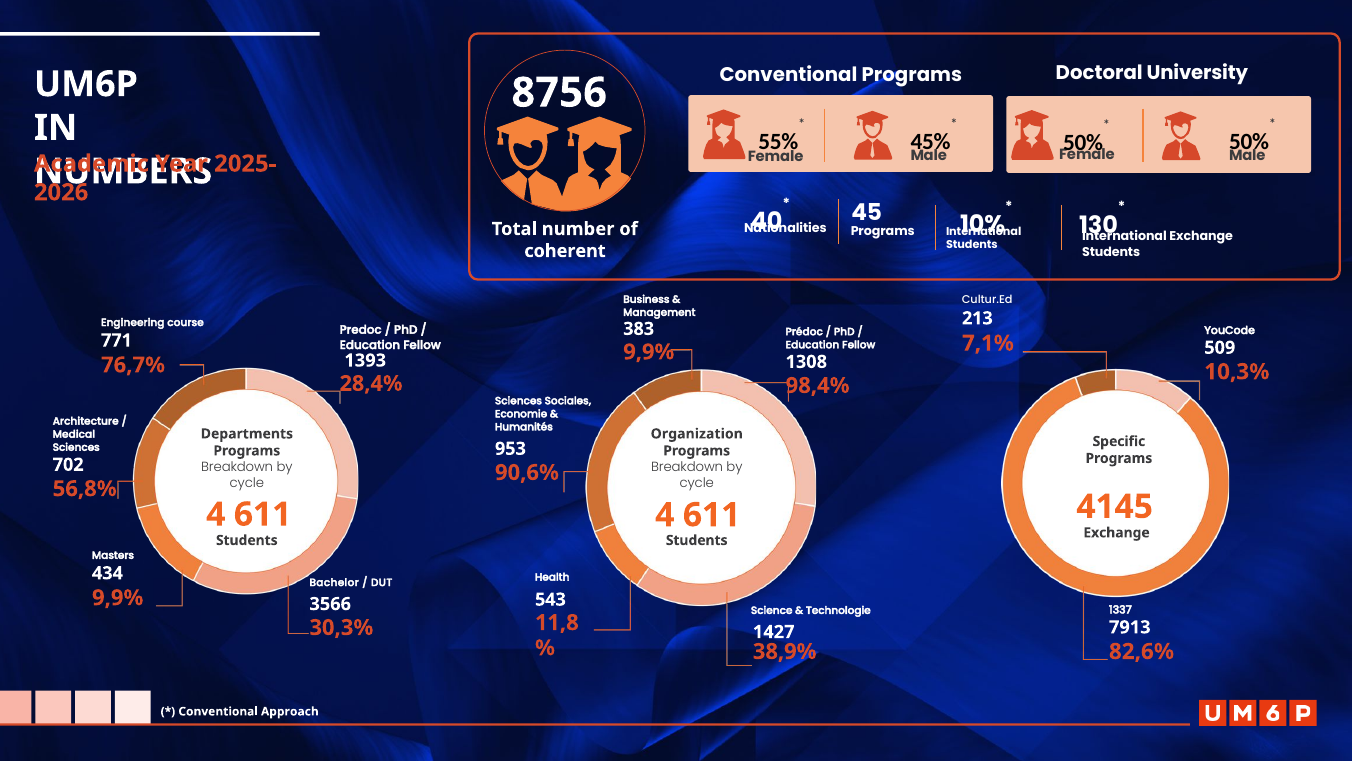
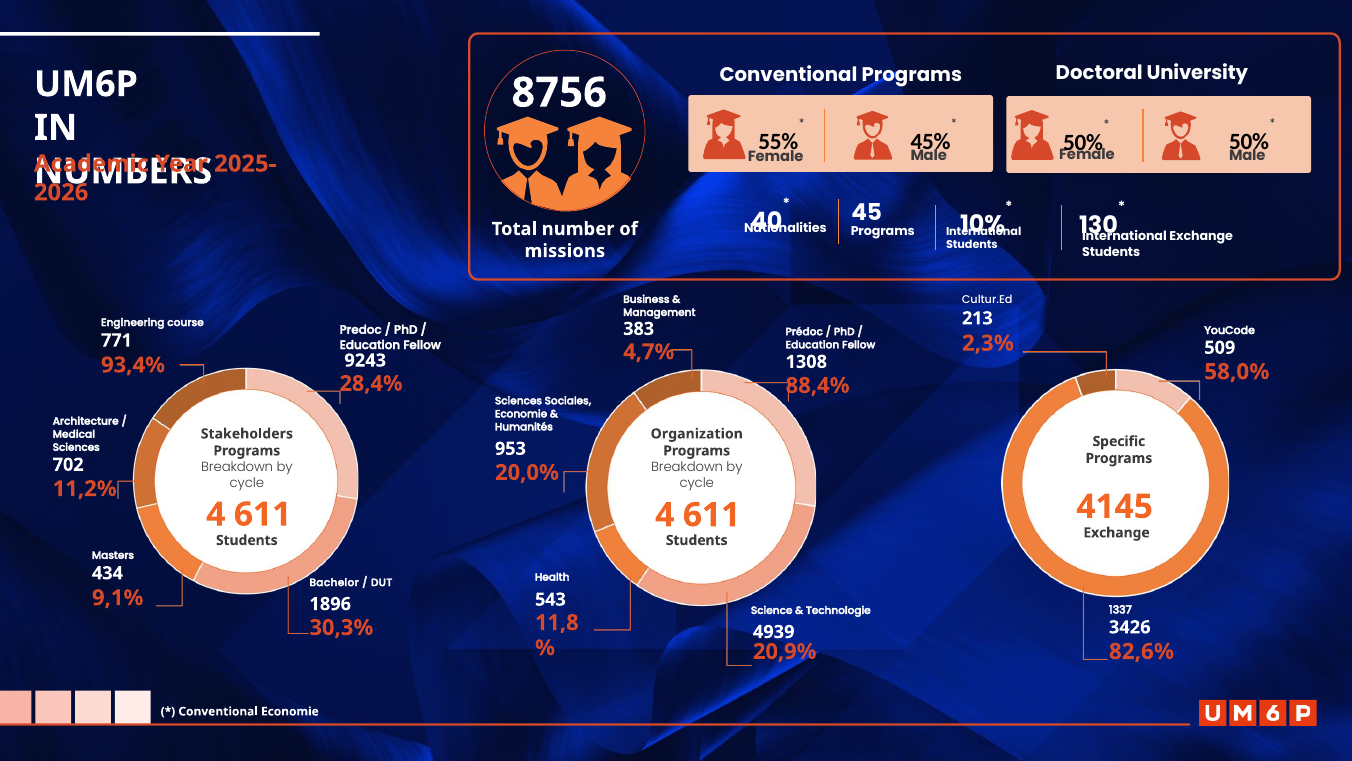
coherent: coherent -> missions (565, 251)
7,1%: 7,1% -> 2,3% (988, 343)
9,9%: 9,9% -> 4,7% (649, 352)
1393: 1393 -> 9243 (365, 360)
76,7%: 76,7% -> 93,4% (133, 365)
10,3%: 10,3% -> 58,0% (1237, 372)
98,4%: 98,4% -> 88,4% (818, 385)
Departments: Departments -> Stakeholders (247, 434)
90,6%: 90,6% -> 20,0% (527, 472)
56,8%: 56,8% -> 11,2% (85, 488)
9,9%: 9,9% -> 9,1% (118, 597)
3566: 3566 -> 1896 (330, 604)
7913: 7913 -> 3426 (1130, 627)
1427: 1427 -> 4939 (774, 632)
38,9%: 38,9% -> 20,9% (785, 651)
Conventional Approach: Approach -> Economie (290, 711)
